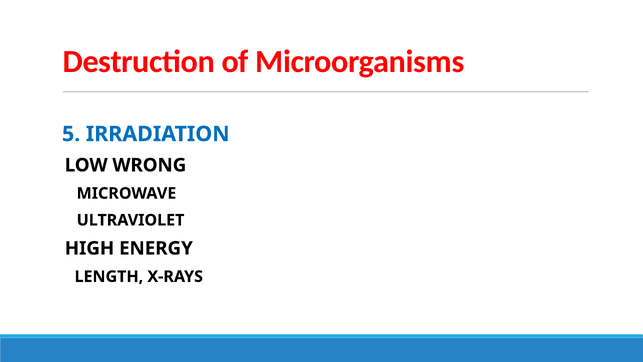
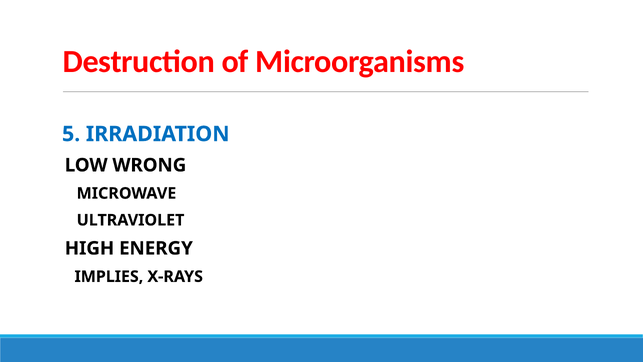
LENGTH: LENGTH -> IMPLIES (109, 276)
